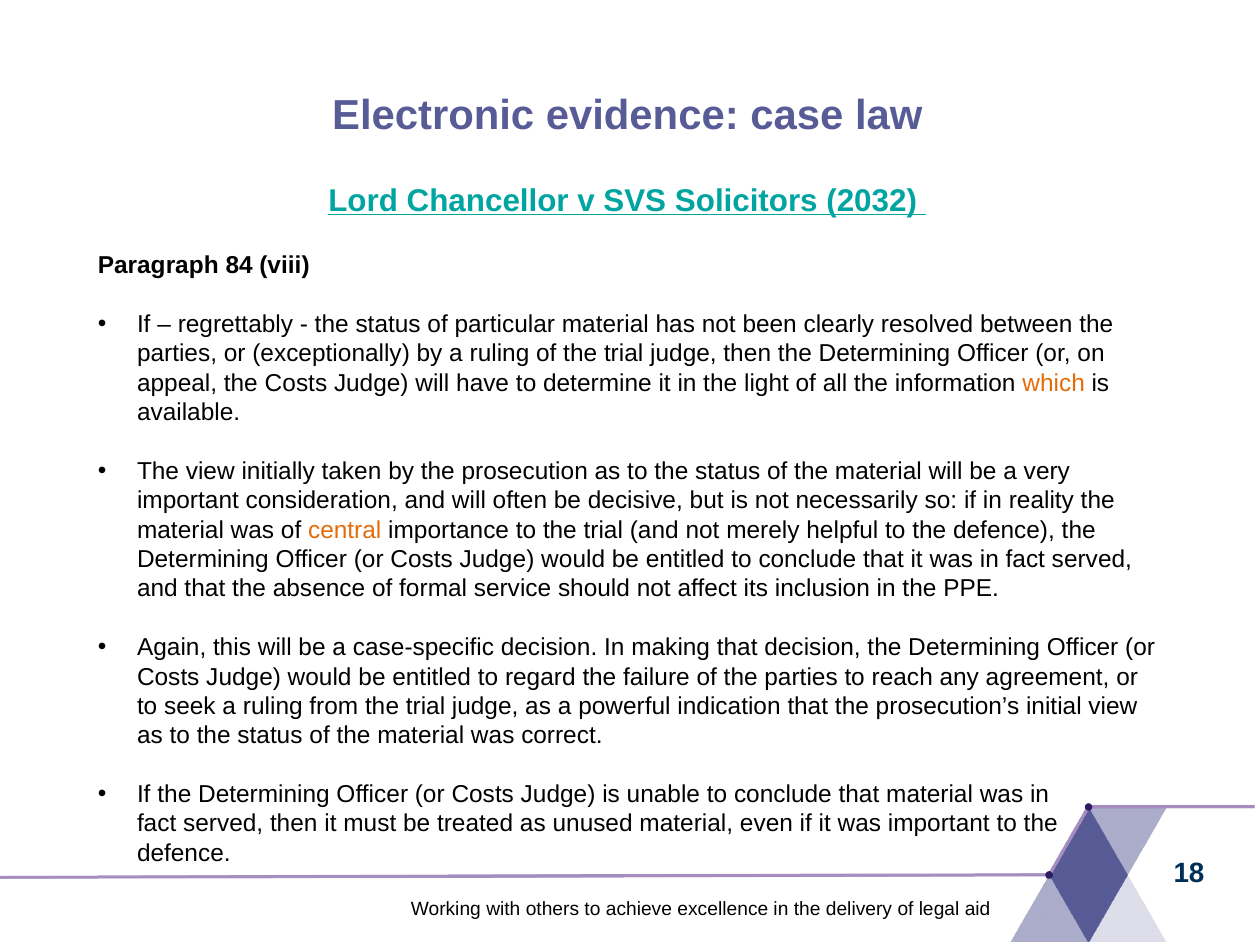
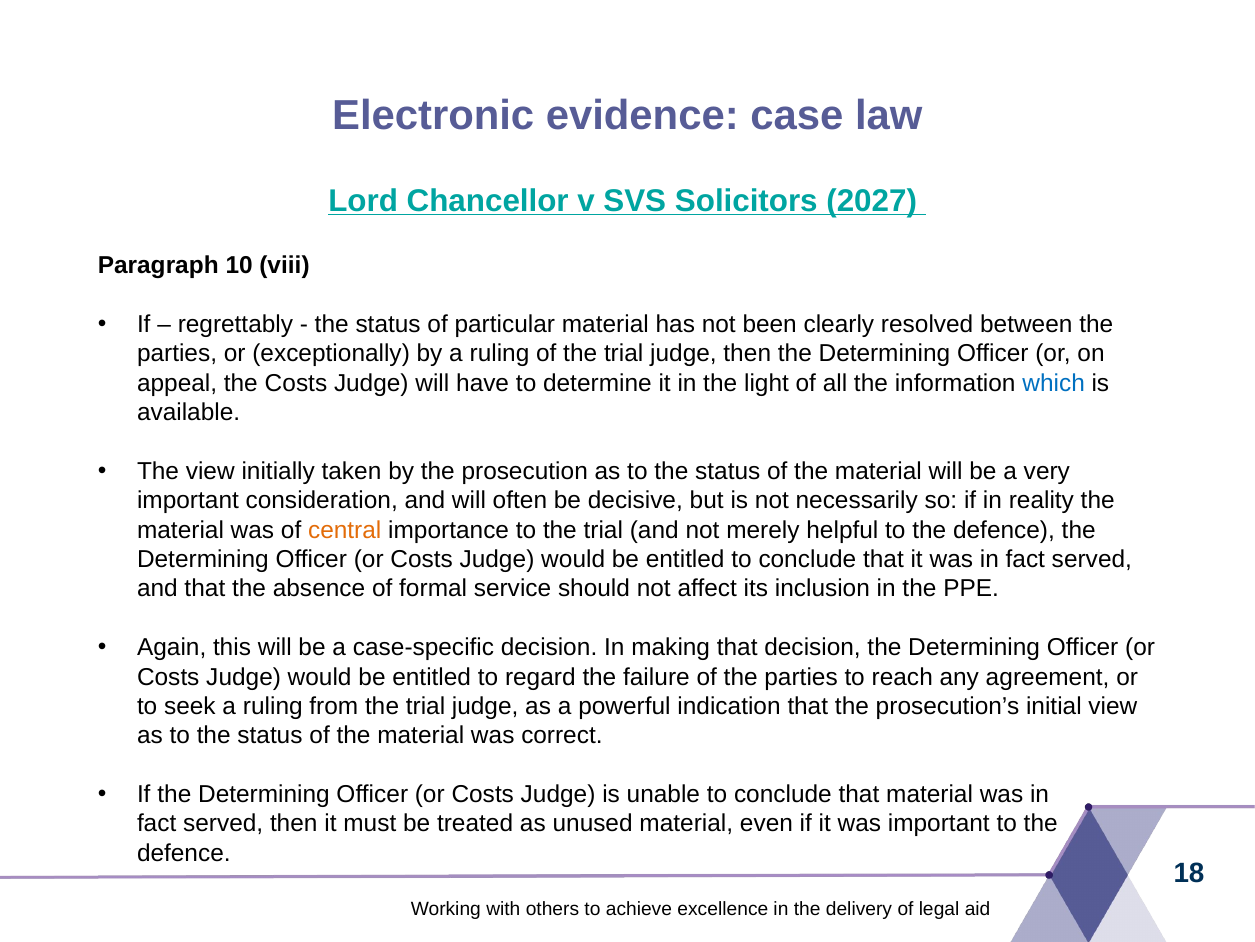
2032: 2032 -> 2027 (872, 201)
84: 84 -> 10 (239, 266)
which colour: orange -> blue (1054, 383)
